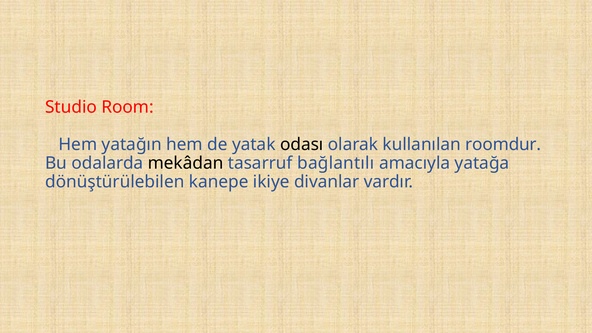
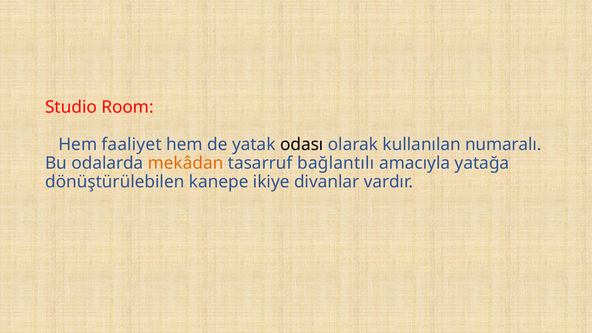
yatağın: yatağın -> faaliyet (132, 144)
roomdur: roomdur -> numaralı (503, 144)
mekâdan colour: black -> orange (186, 163)
